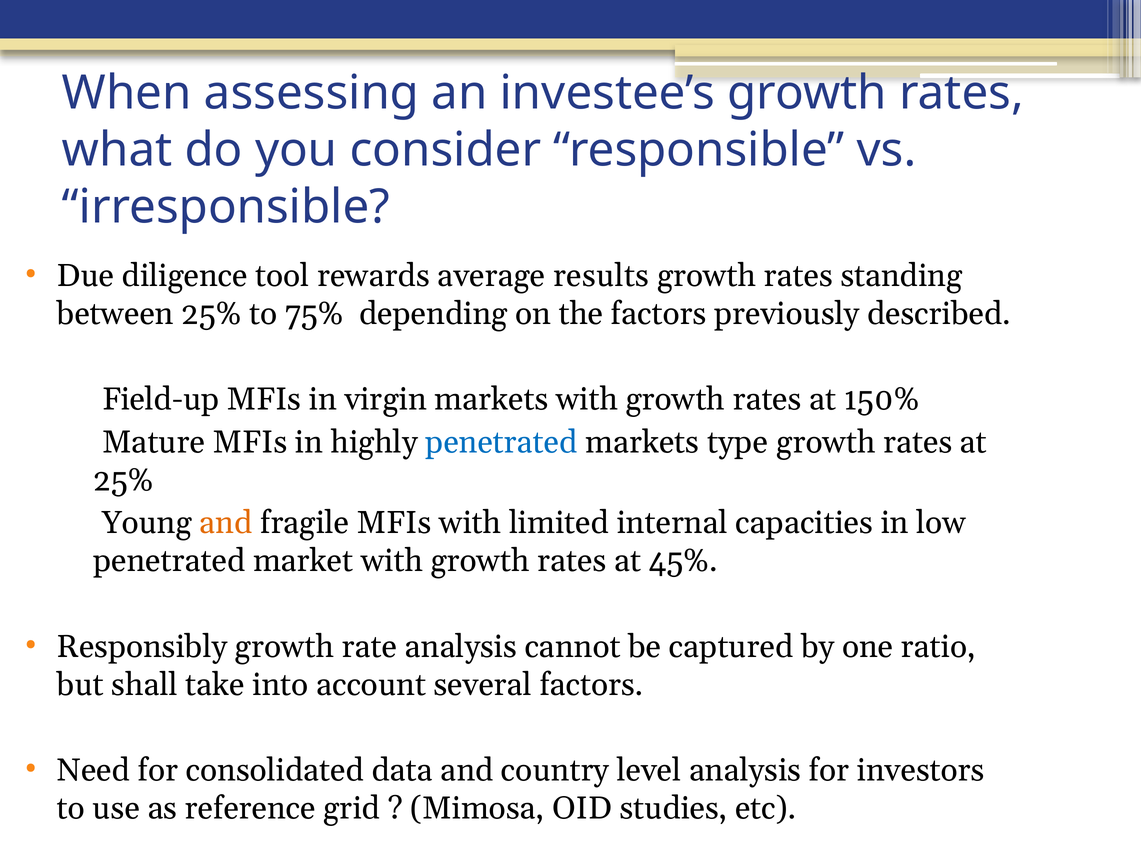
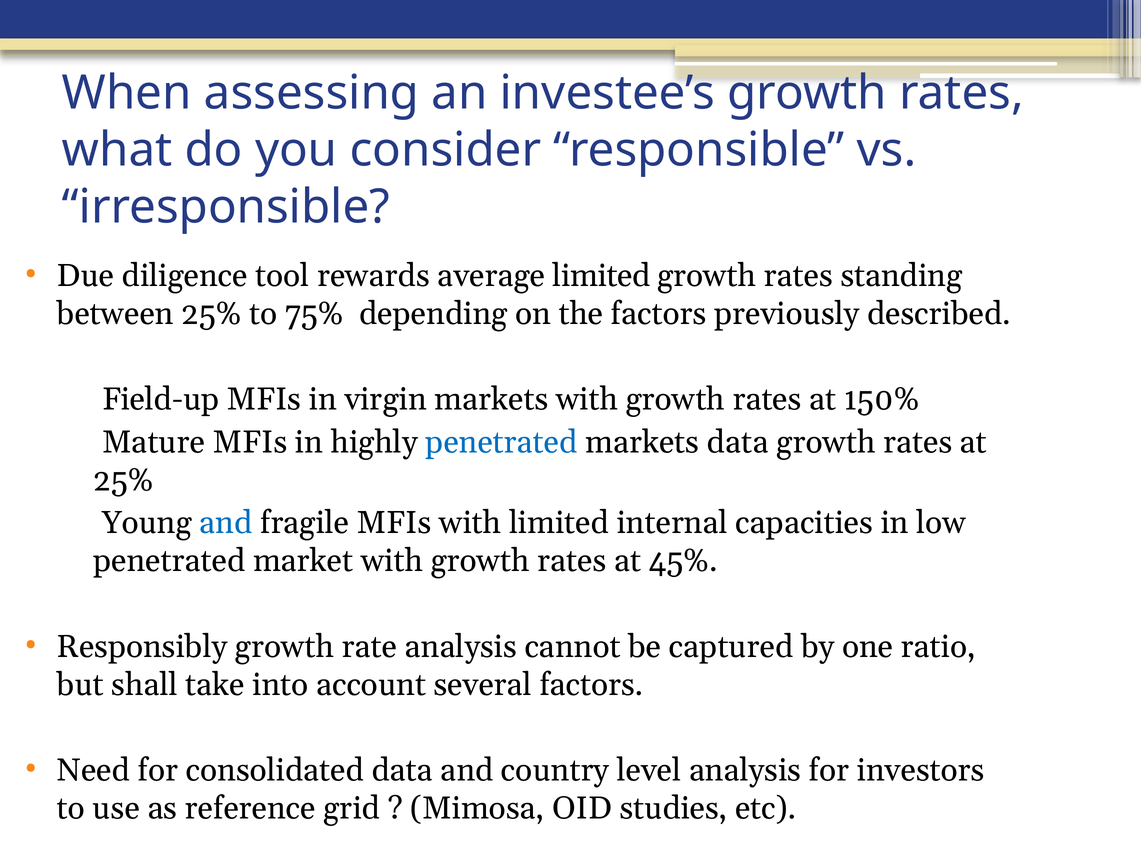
average results: results -> limited (601, 275)
markets type: type -> data (738, 442)
and colour: orange -> blue (226, 523)
